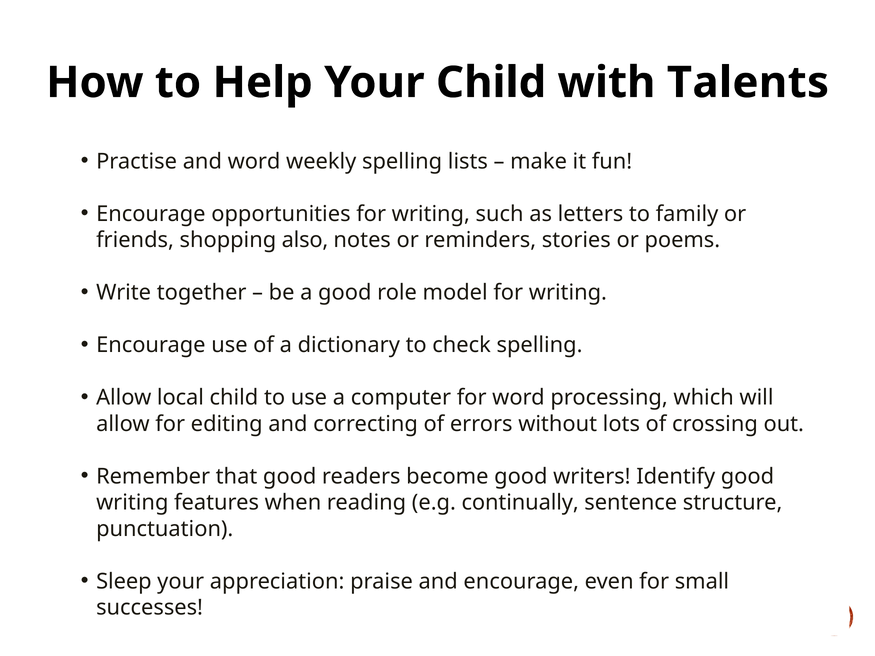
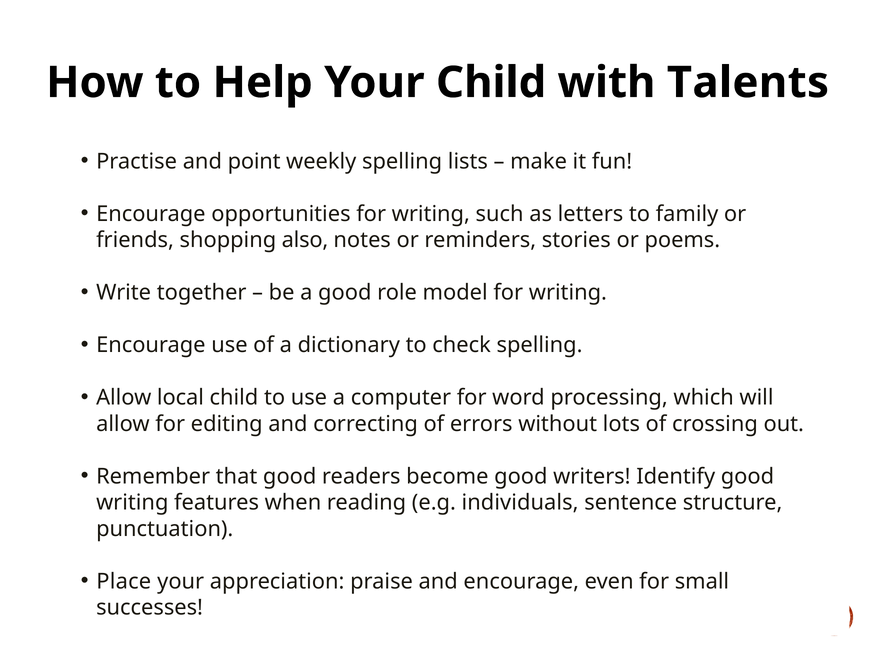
and word: word -> point (254, 162)
continually: continually -> individuals (520, 503)
Sleep: Sleep -> Place (124, 582)
